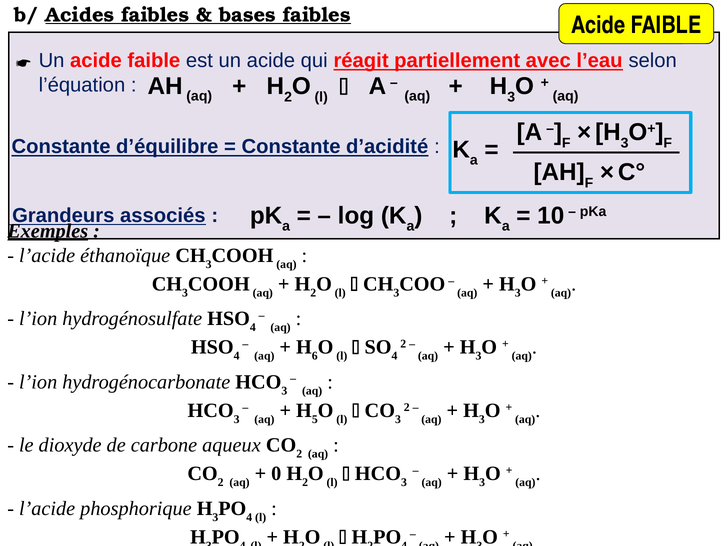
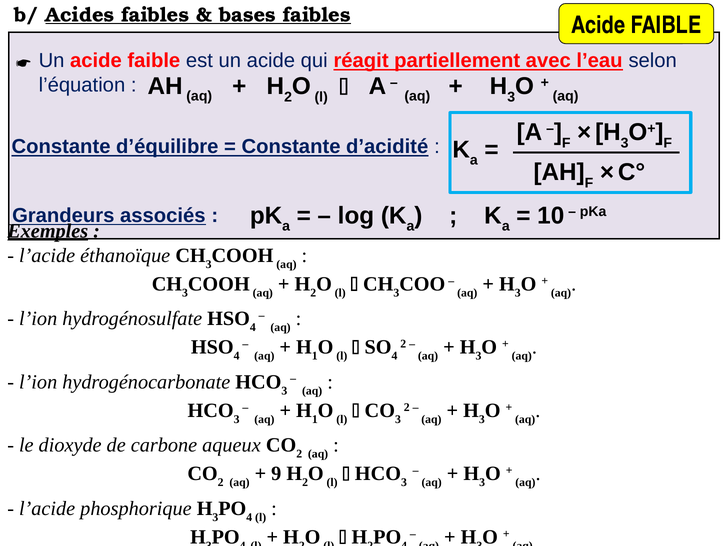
6: 6 -> 1 (315, 356)
5: 5 -> 1 (315, 419)
0: 0 -> 9 (276, 474)
